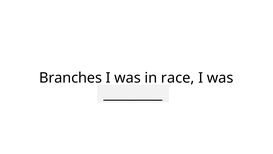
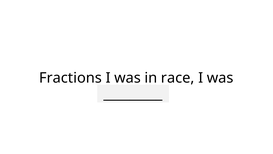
Branches: Branches -> Fractions (70, 78)
